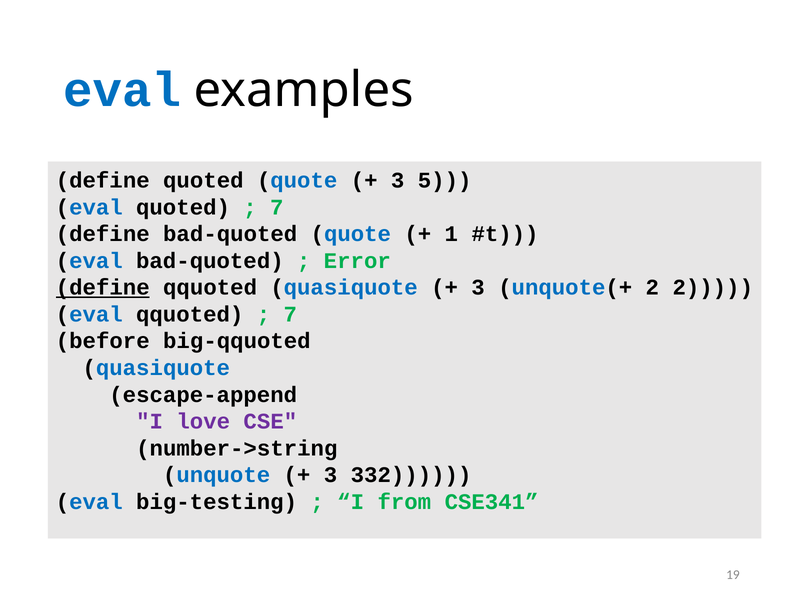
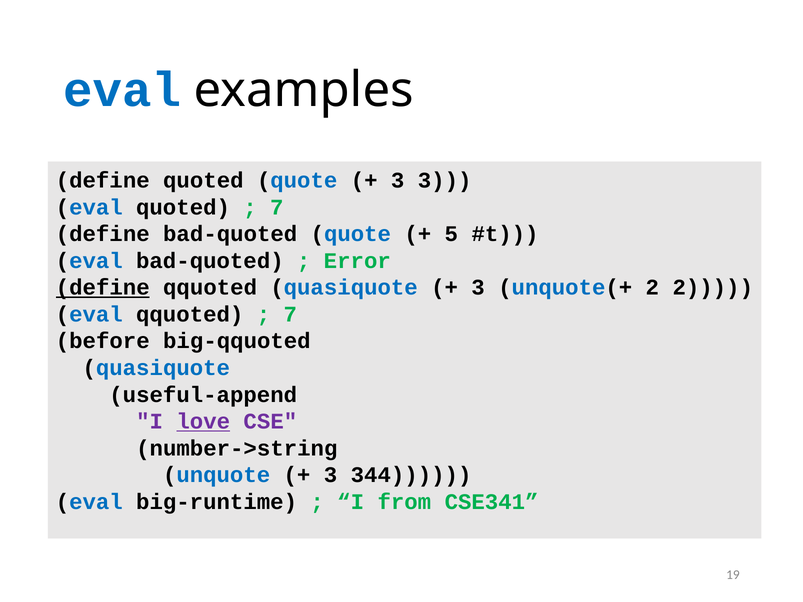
3 5: 5 -> 3 (445, 181)
1: 1 -> 5 (451, 234)
escape-append: escape-append -> useful-append (203, 395)
love underline: none -> present (203, 422)
332: 332 -> 344 (411, 475)
big-testing: big-testing -> big-runtime (217, 502)
